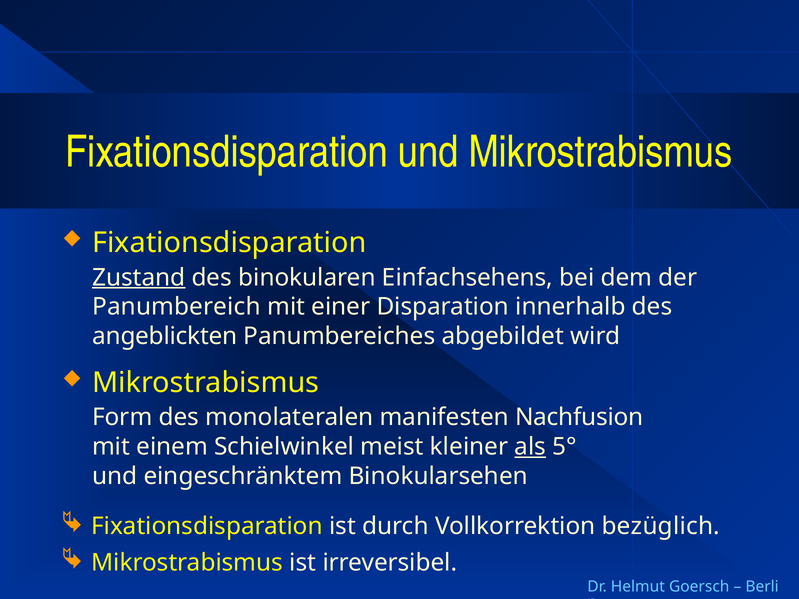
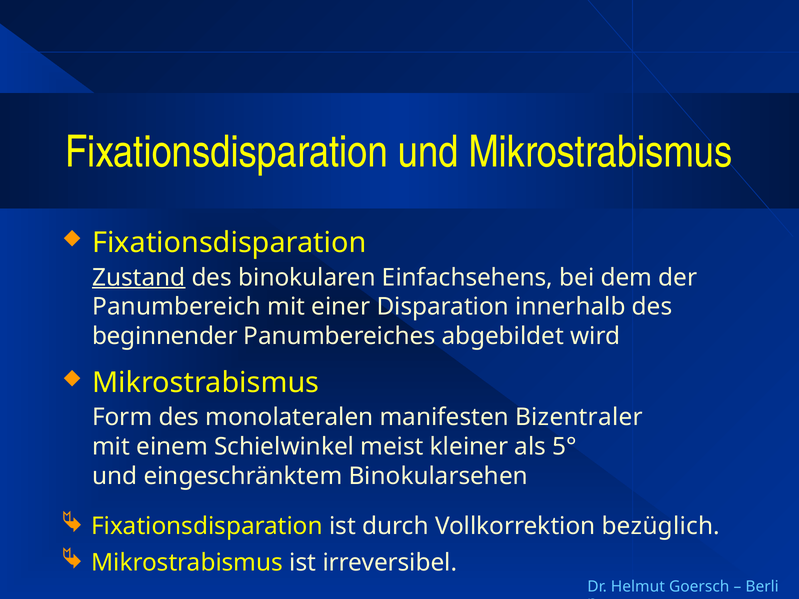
angeblickten: angeblickten -> beginnender (165, 336)
Nachfusion: Nachfusion -> Bizentraler (579, 418)
als underline: present -> none (530, 447)
